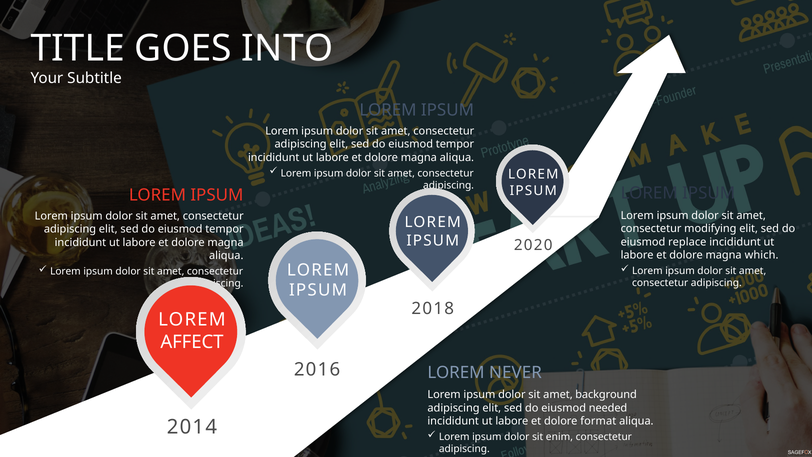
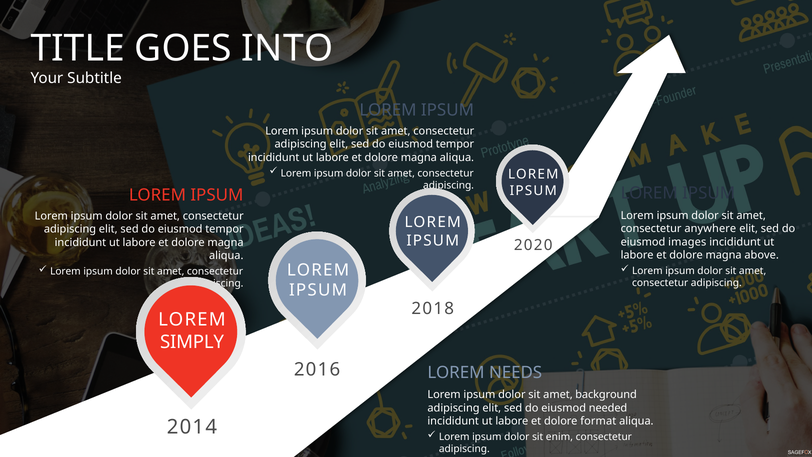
modifying: modifying -> anywhere (710, 229)
replace: replace -> images (687, 242)
which: which -> above (762, 255)
AFFECT: AFFECT -> SIMPLY (192, 342)
NEVER: NEVER -> NEEDS (516, 372)
